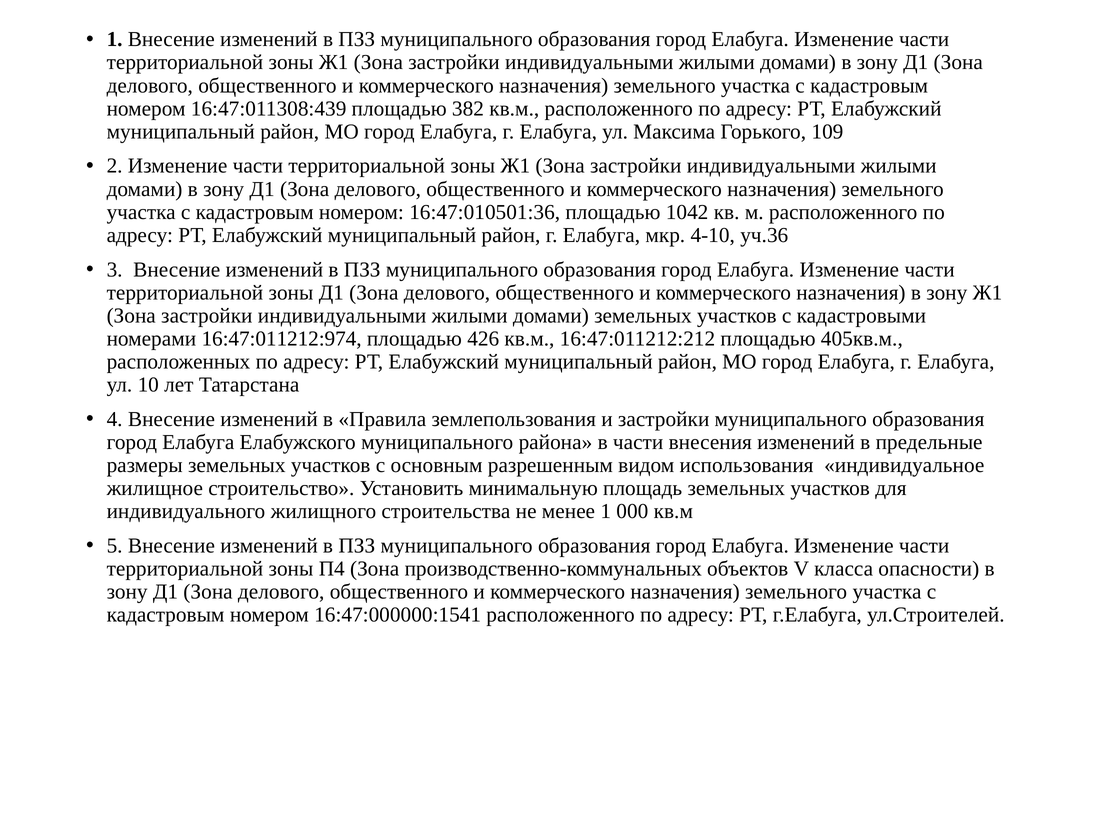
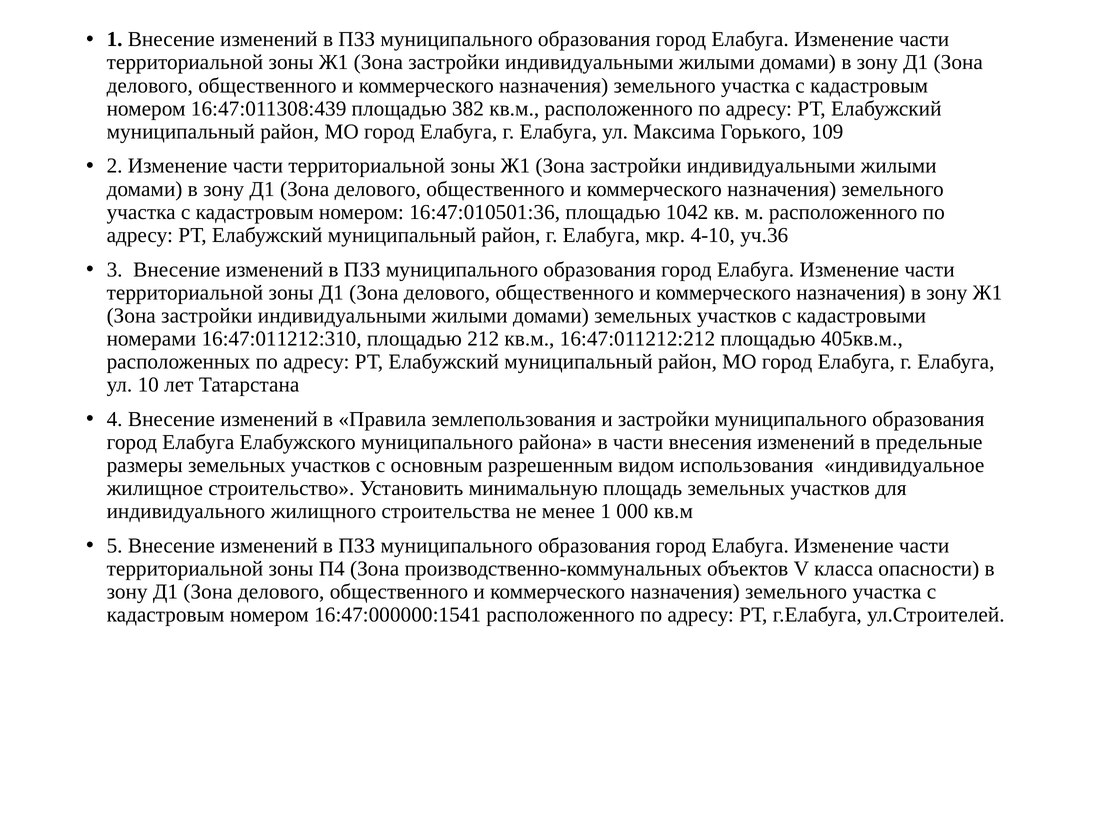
16:47:011212:974: 16:47:011212:974 -> 16:47:011212:310 (282, 339)
426: 426 -> 212 (483, 339)
